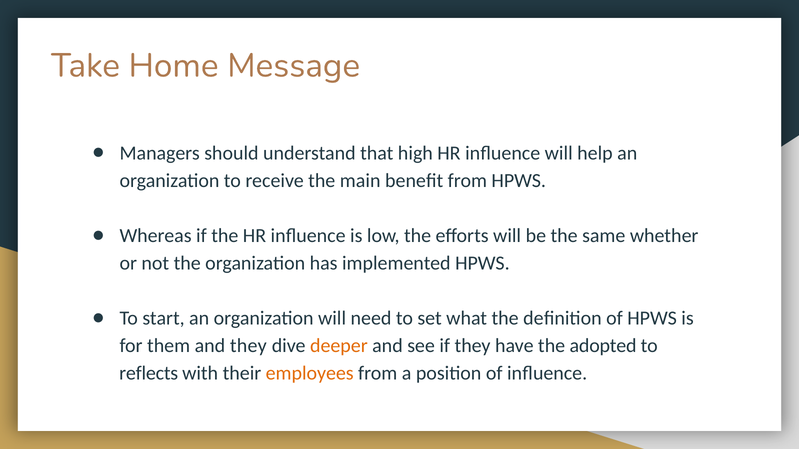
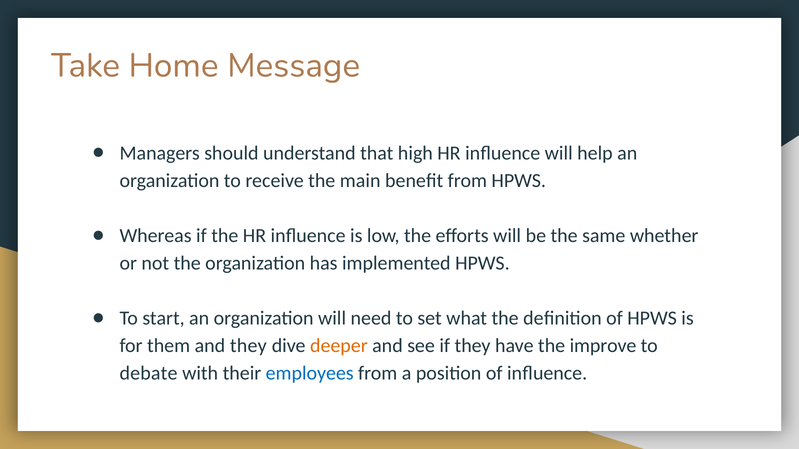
adopted: adopted -> improve (603, 346)
reflects: reflects -> debate (148, 374)
employees colour: orange -> blue (310, 374)
